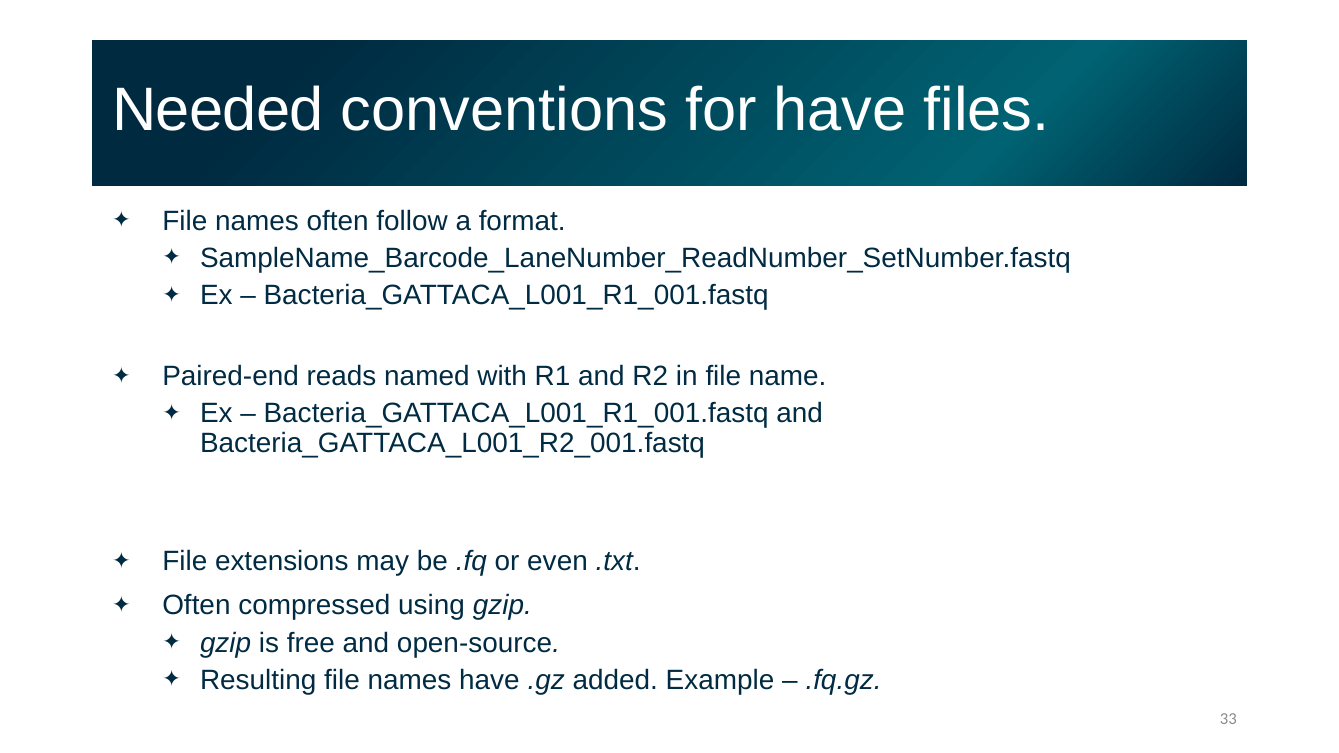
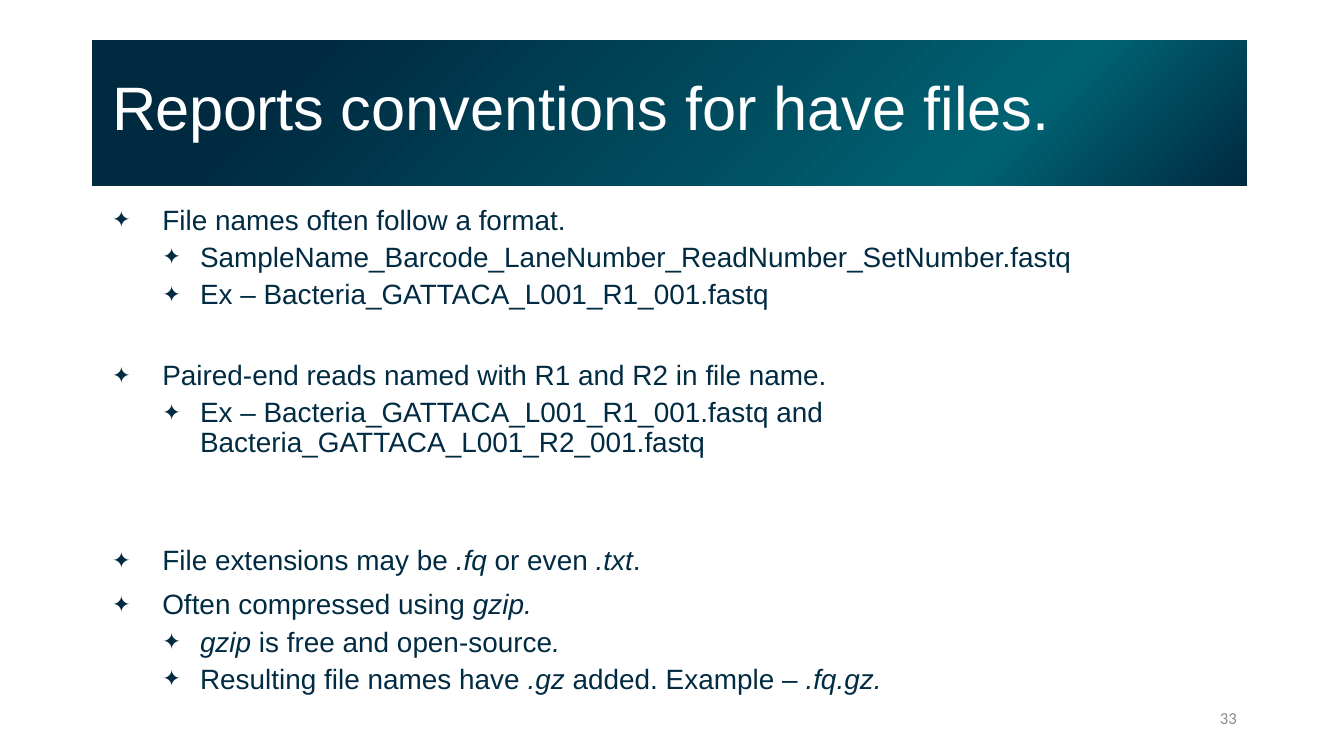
Needed: Needed -> Reports (218, 110)
